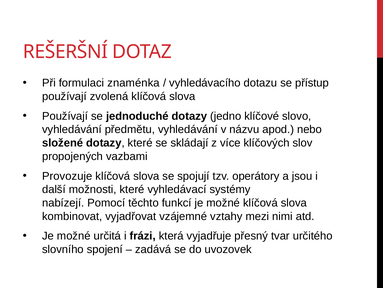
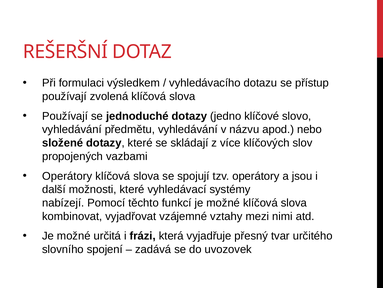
znaménka: znaménka -> výsledkem (134, 83)
Provozuje: Provozuje -> Operátory (67, 176)
